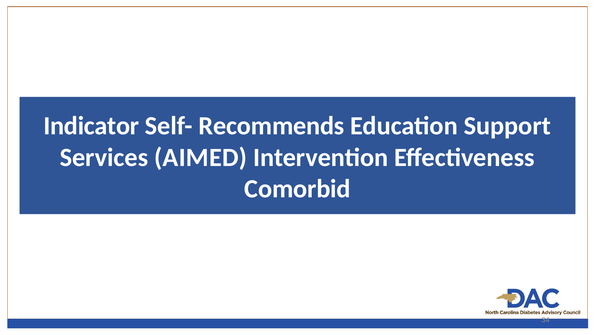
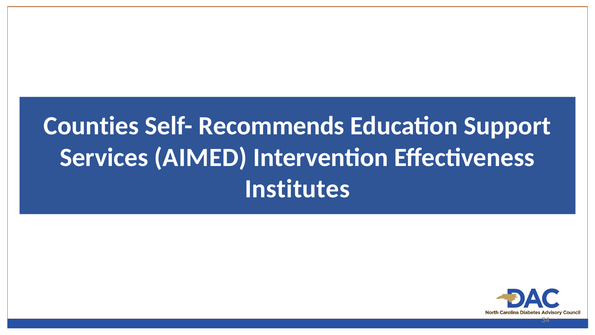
Indicator: Indicator -> Counties (91, 126)
Comorbid: Comorbid -> Institutes (297, 189)
